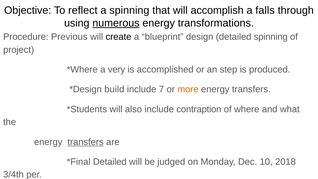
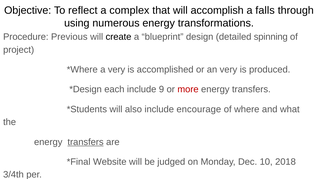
a spinning: spinning -> complex (129, 10)
numerous underline: present -> none (116, 23)
an step: step -> very (228, 70)
build: build -> each (114, 89)
7: 7 -> 9 (161, 89)
more colour: orange -> red (188, 89)
contraption: contraption -> encourage (199, 109)
Detailed: Detailed -> Website (110, 162)
